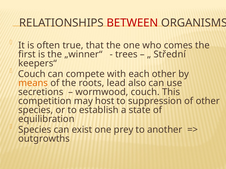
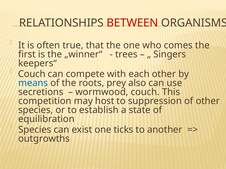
Střední: Střední -> Singers (170, 54)
means colour: orange -> blue (33, 83)
lead: lead -> prey (116, 83)
prey: prey -> ticks (124, 130)
